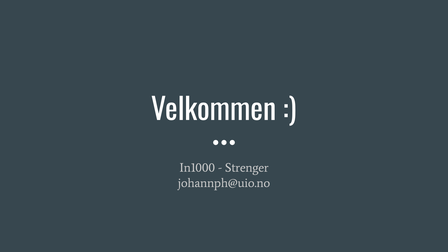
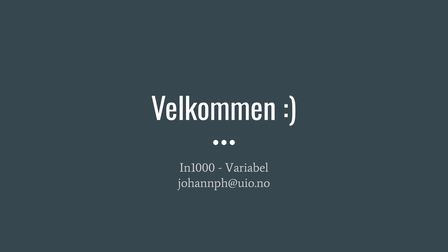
Strenger: Strenger -> Variabel (247, 168)
